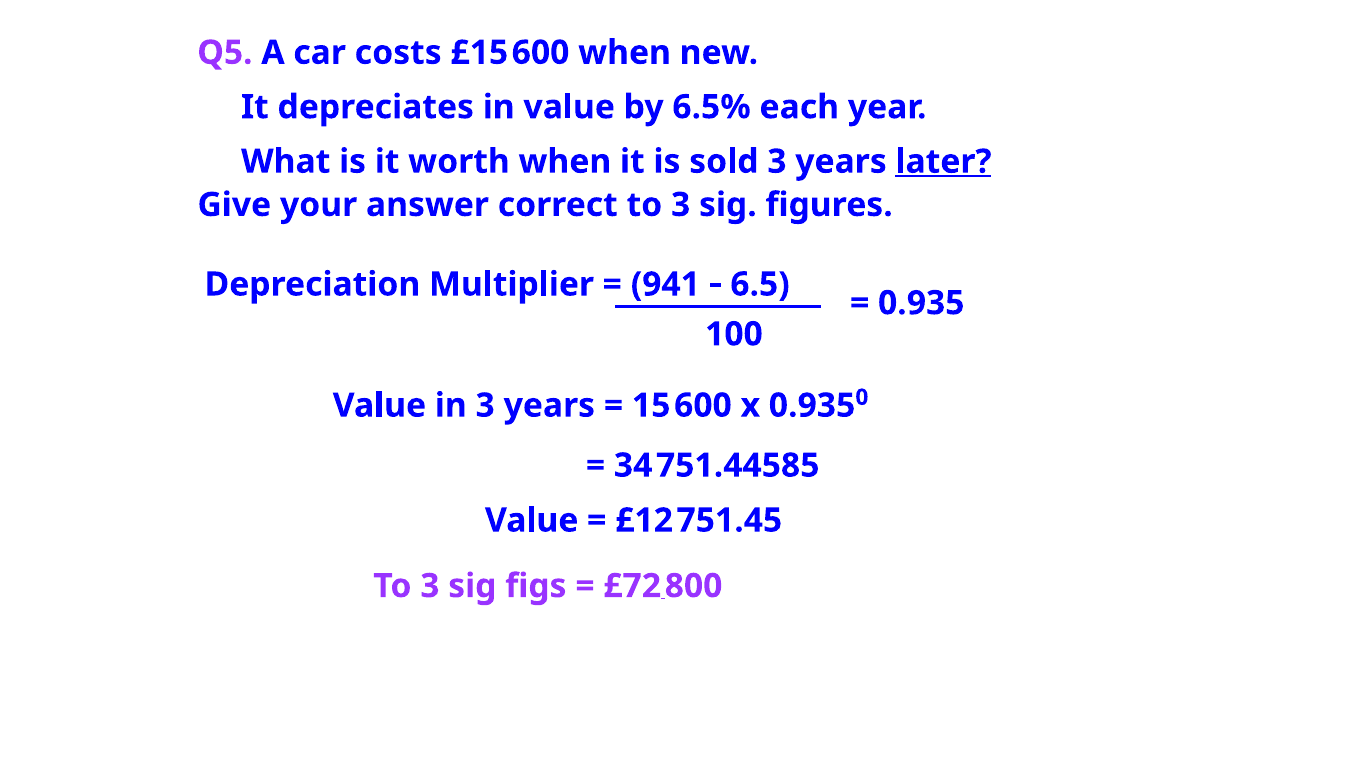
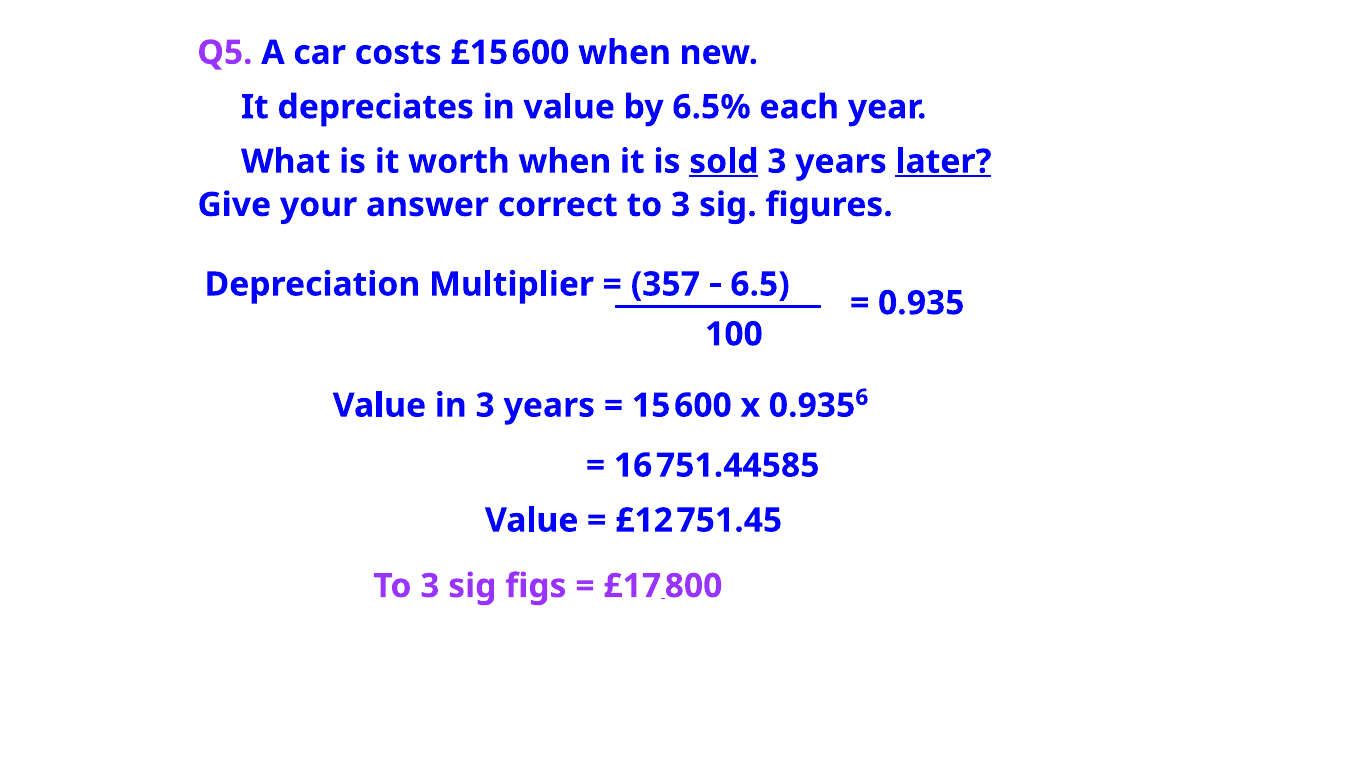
sold underline: none -> present (724, 162)
941: 941 -> 357 (665, 284)
0: 0 -> 6 (862, 397)
34: 34 -> 16 (633, 466)
£72: £72 -> £17 (632, 586)
